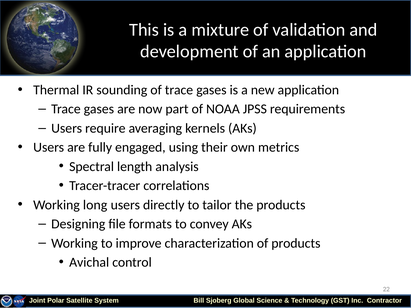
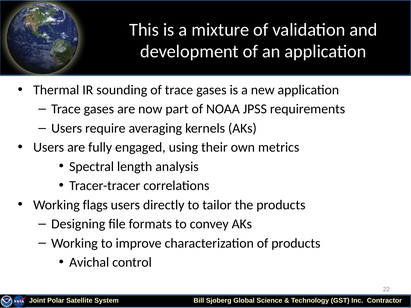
long: long -> flags (95, 205)
